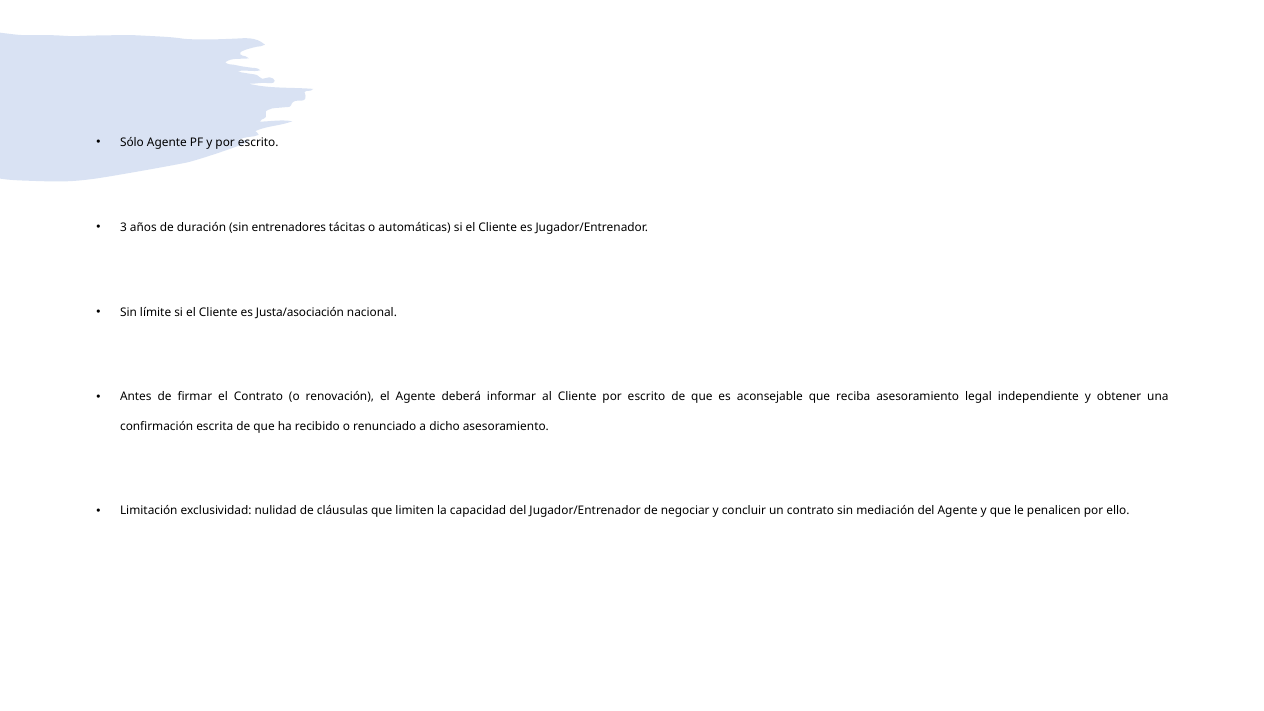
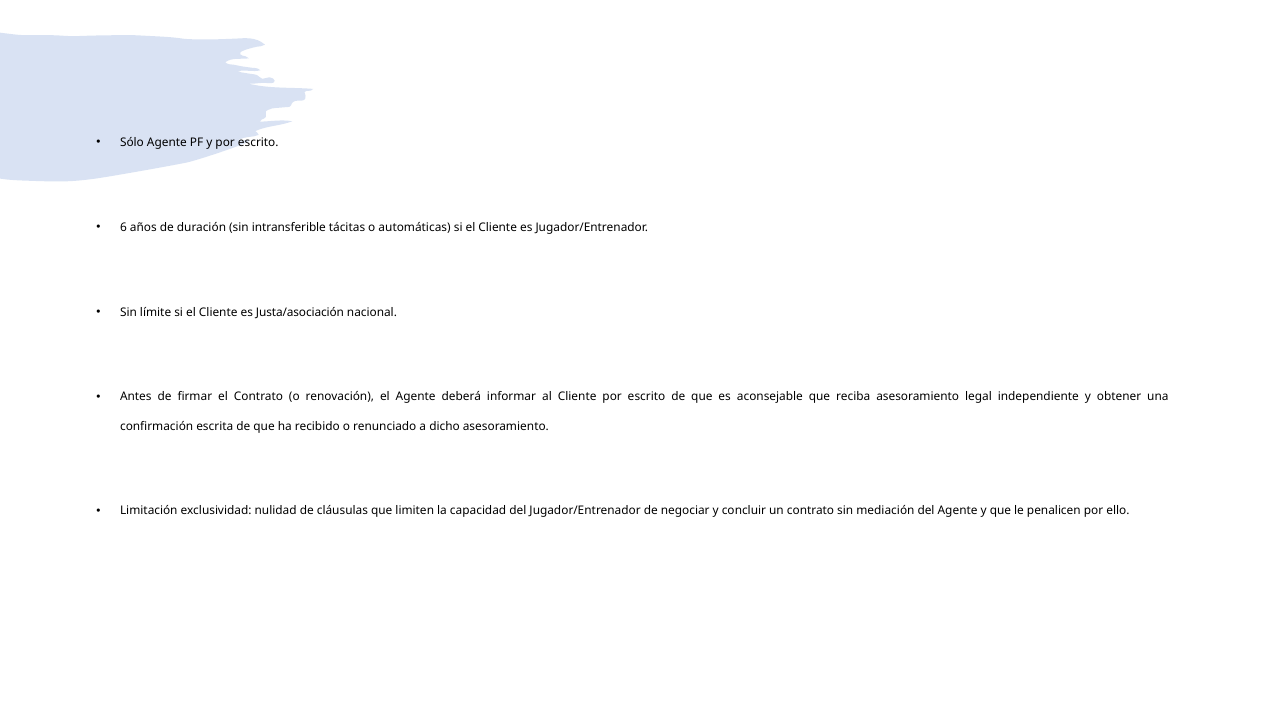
3: 3 -> 6 (123, 227)
entrenadores: entrenadores -> intransferible (289, 227)
